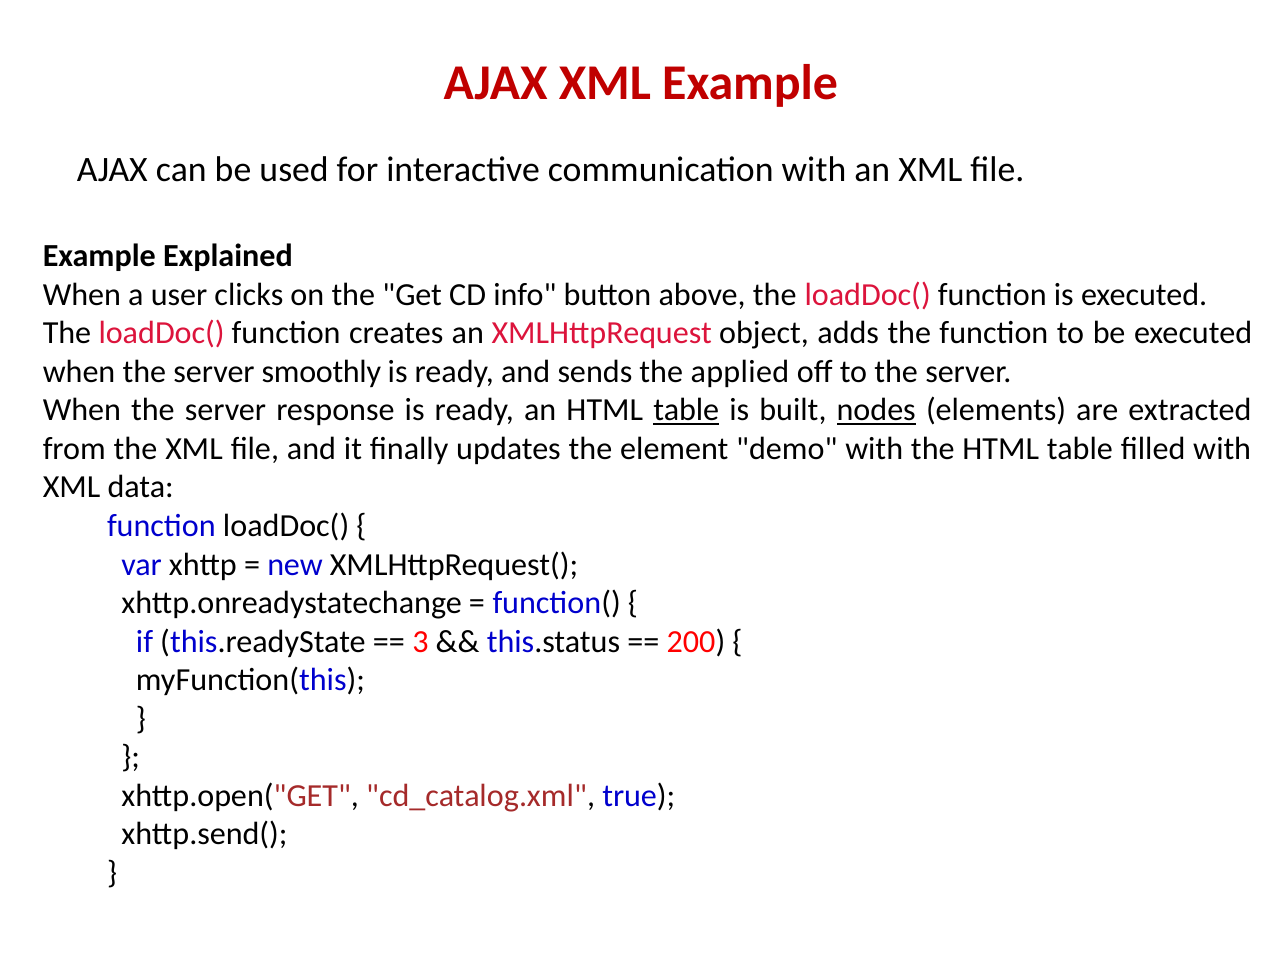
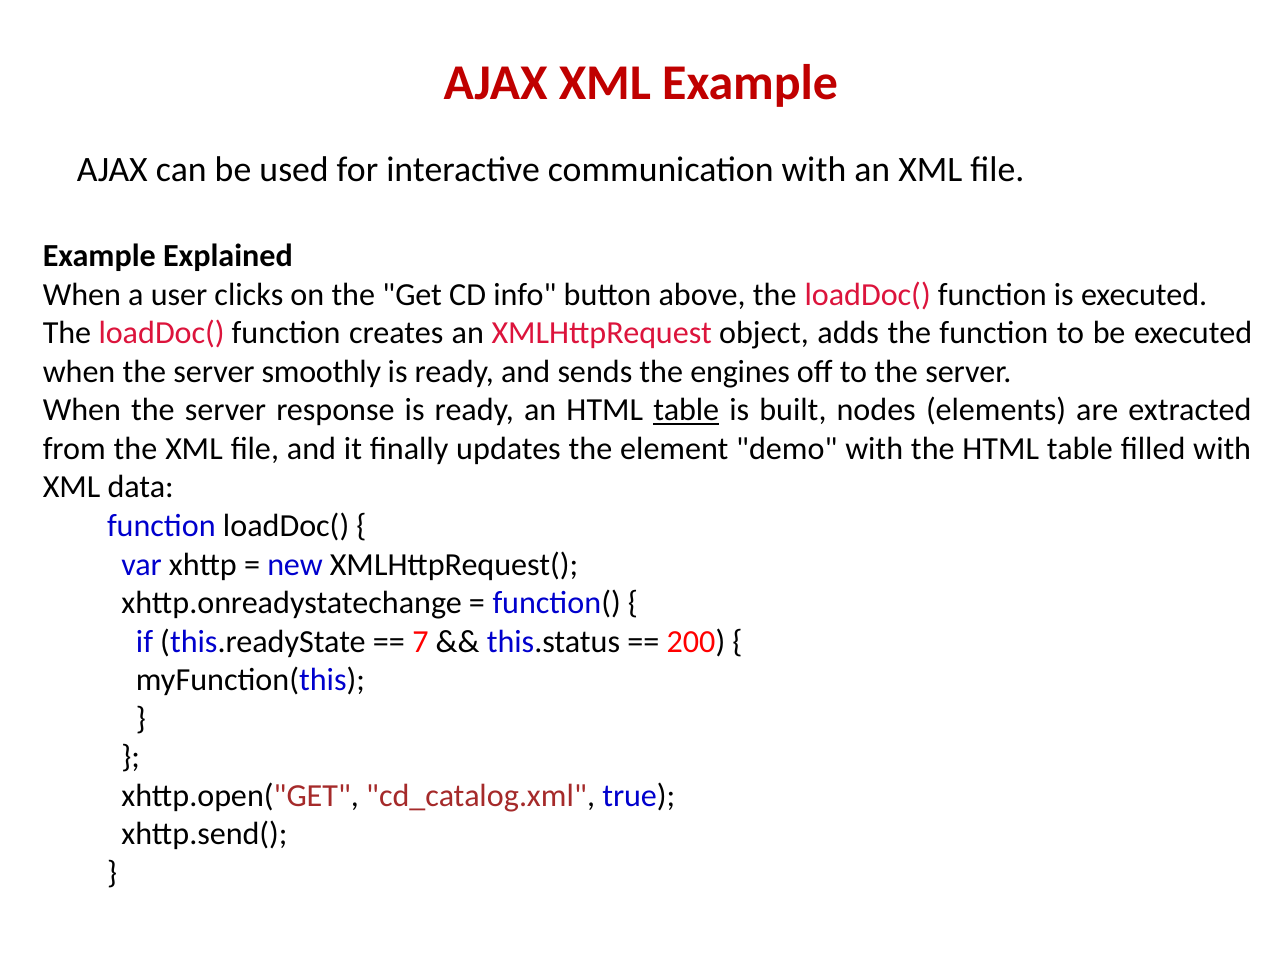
applied: applied -> engines (740, 372)
nodes underline: present -> none (876, 410)
3: 3 -> 7 (420, 641)
